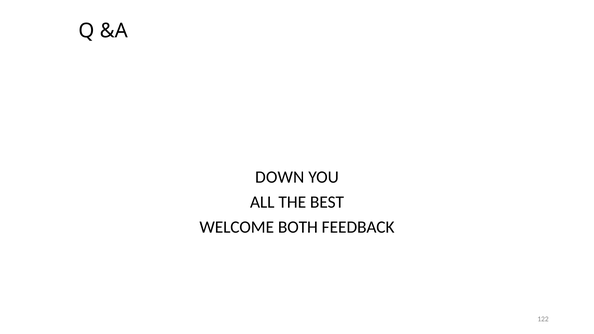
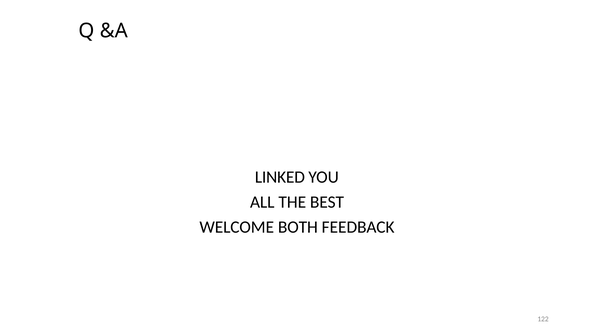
DOWN: DOWN -> LINKED (280, 177)
